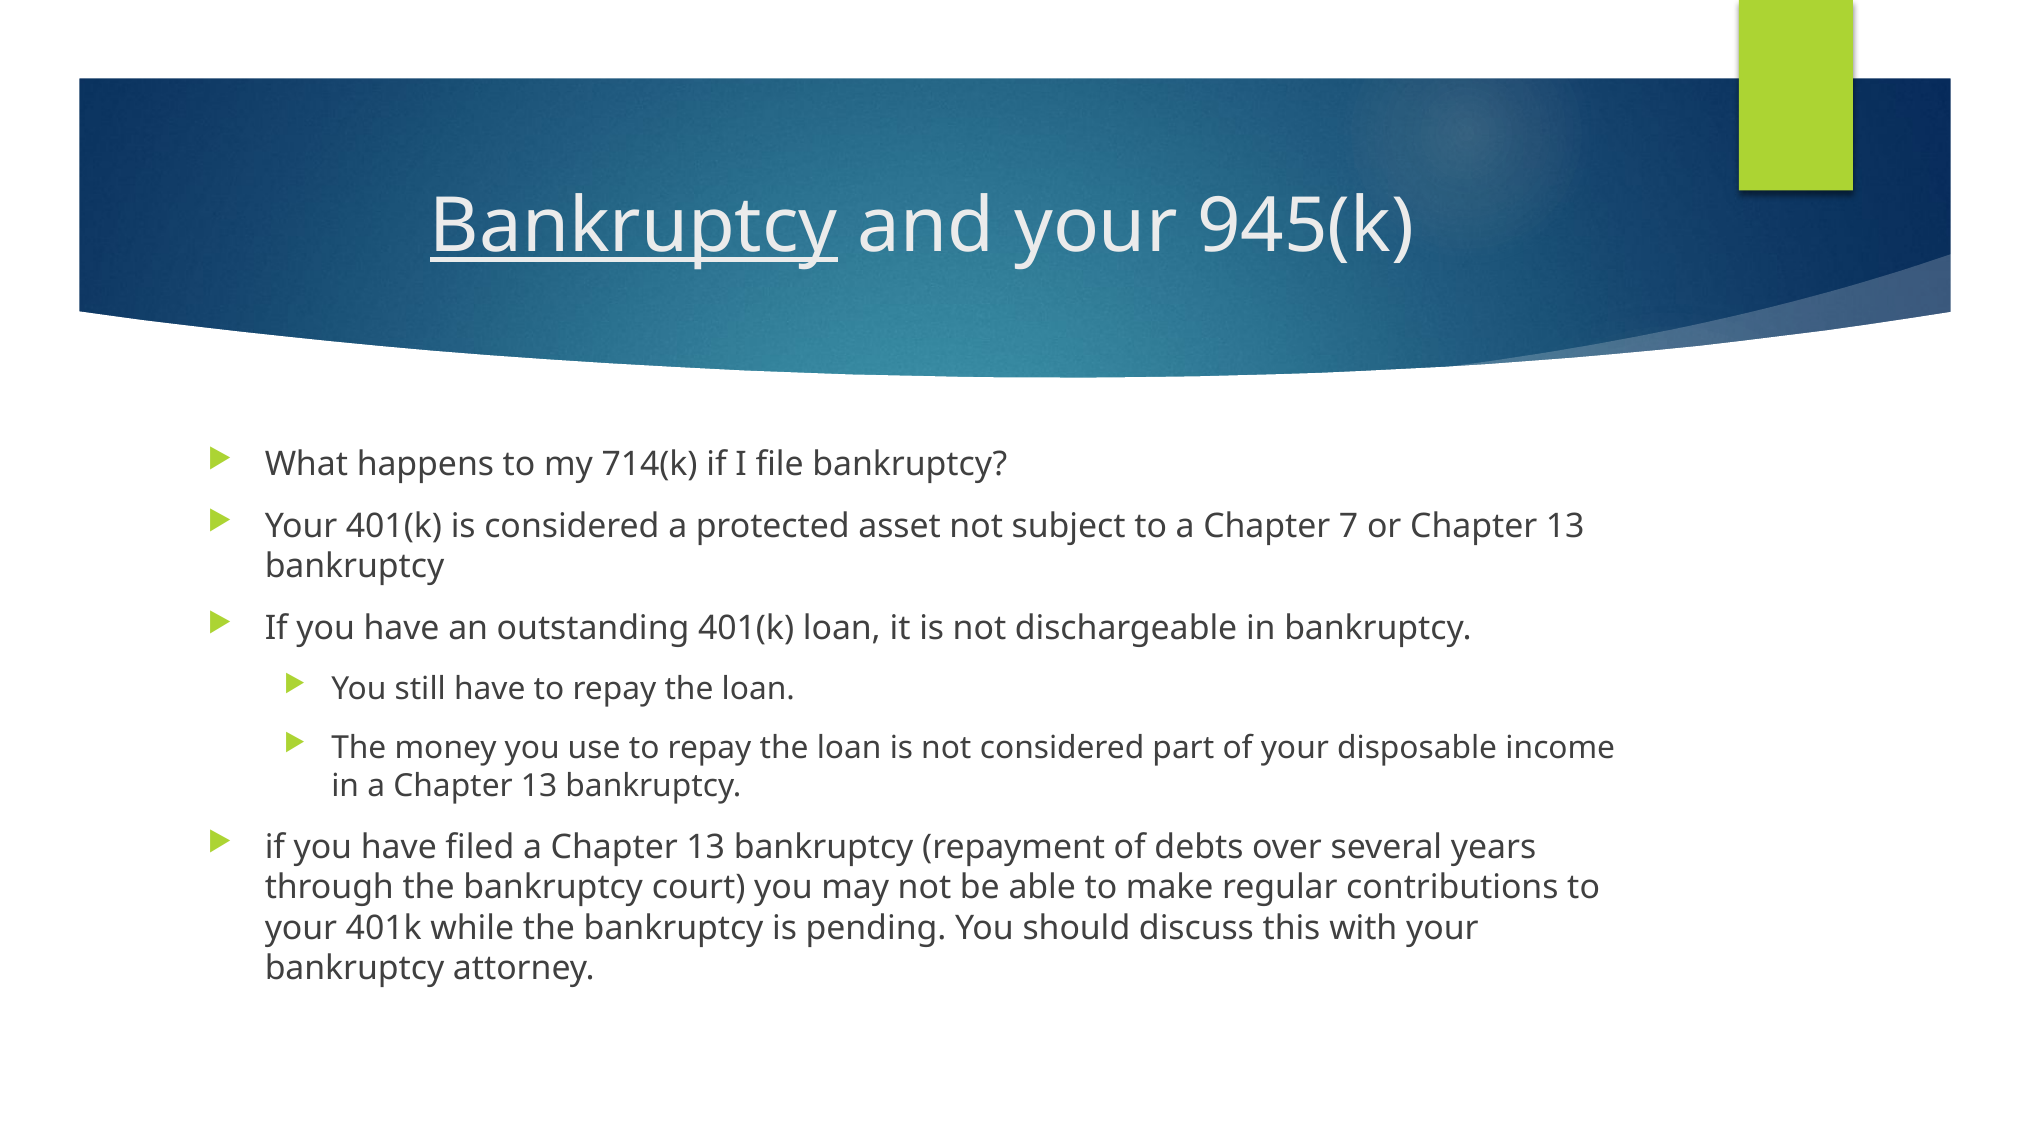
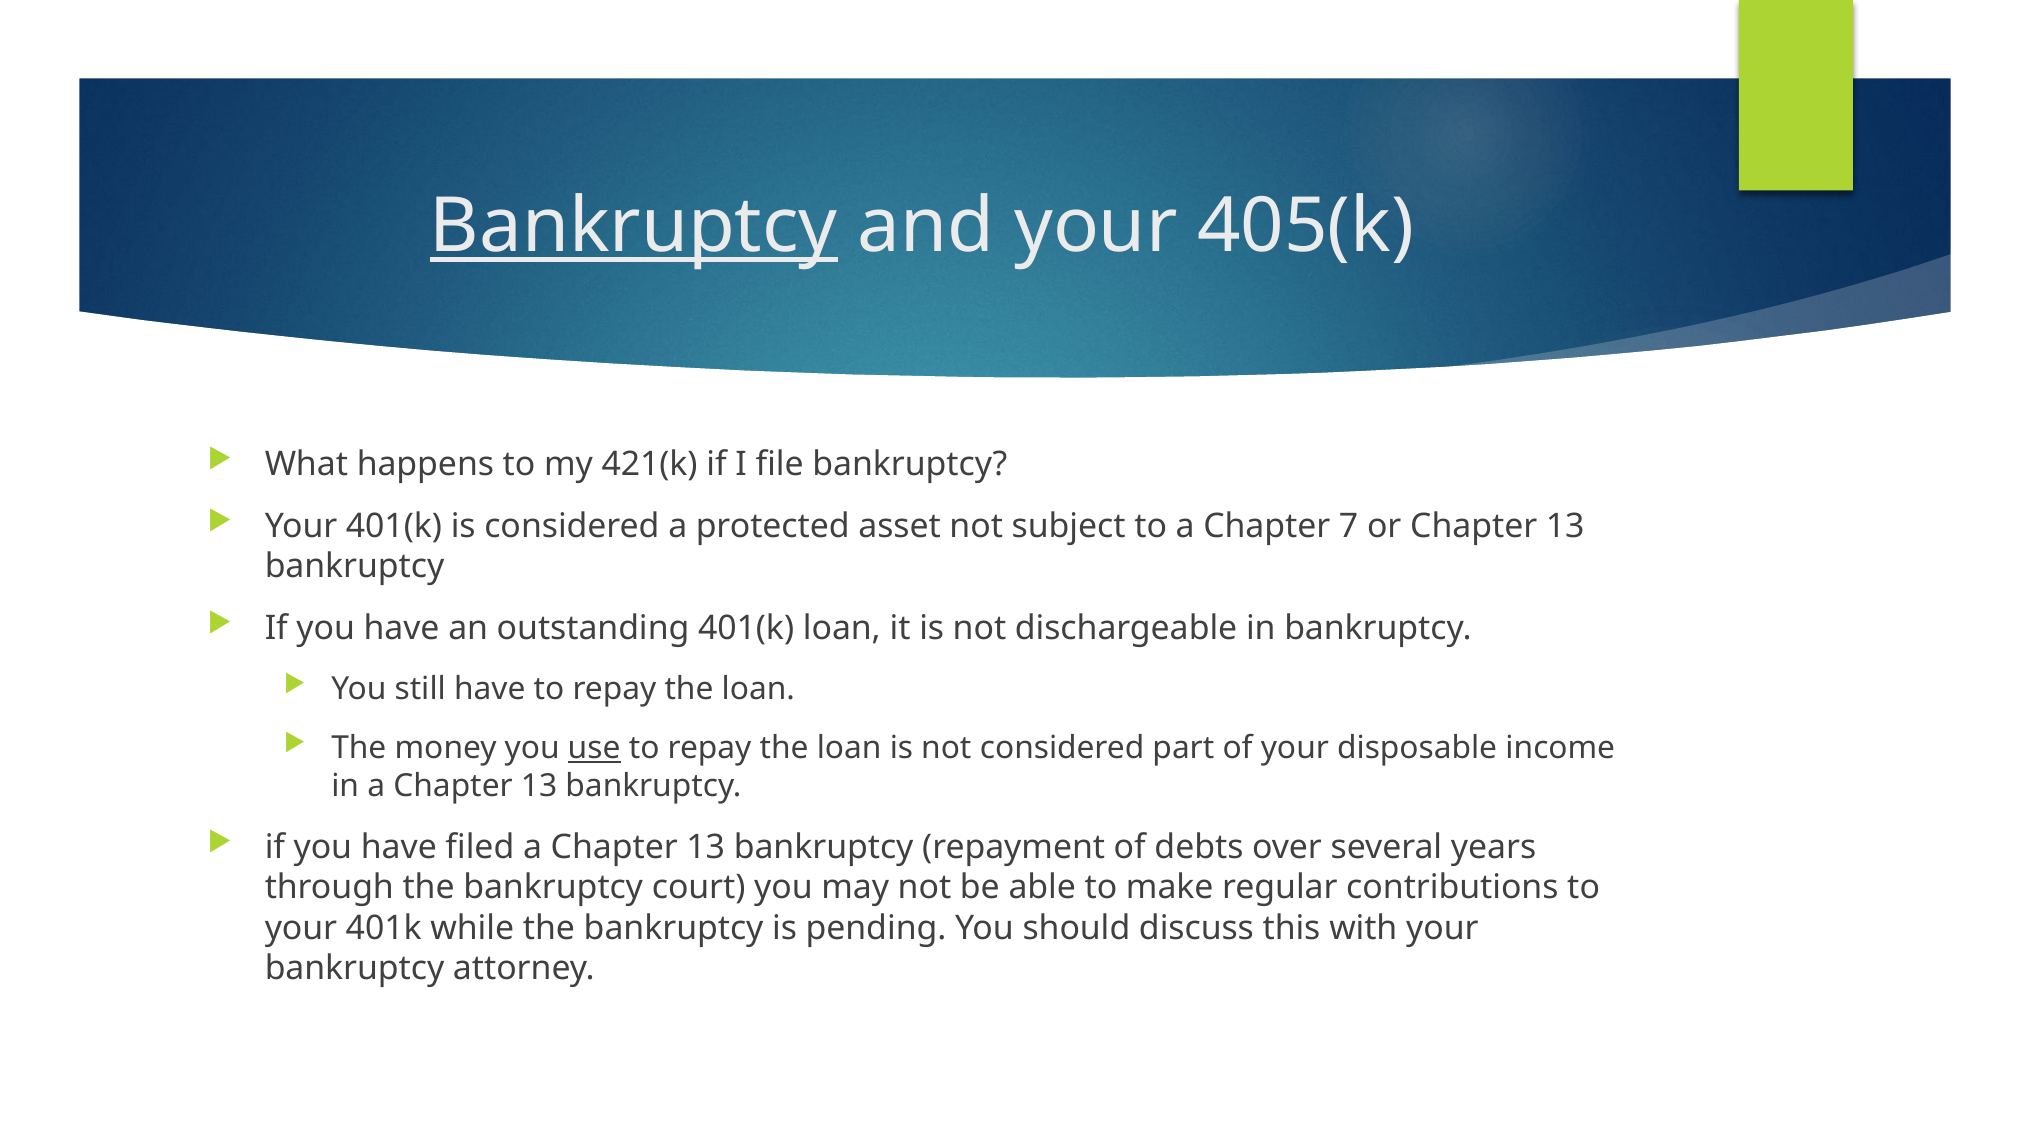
945(k: 945(k -> 405(k (1306, 226)
714(k: 714(k -> 421(k (650, 464)
use underline: none -> present (594, 748)
